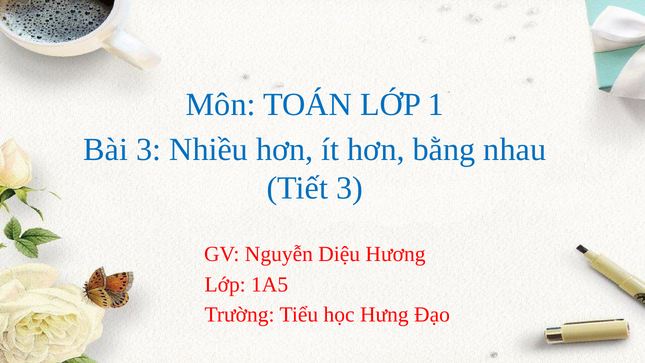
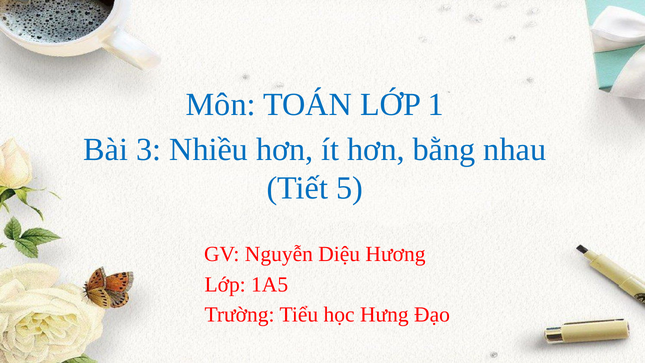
Tiết 3: 3 -> 5 (350, 188)
